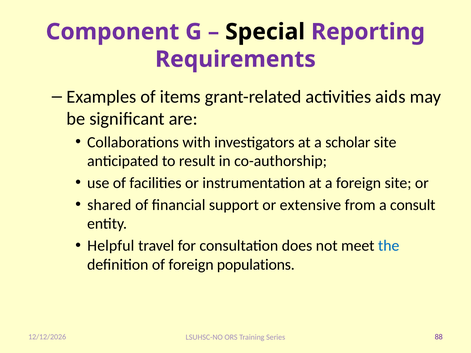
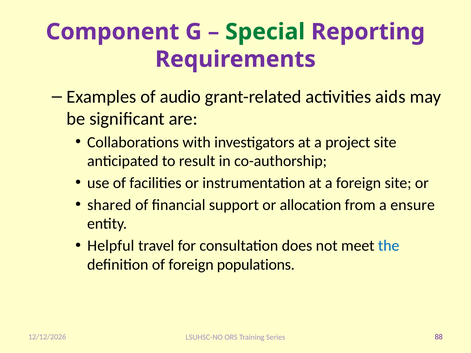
Special colour: black -> green (265, 32)
items: items -> audio (180, 97)
scholar: scholar -> project (348, 142)
extensive: extensive -> allocation (311, 205)
consult: consult -> ensure (413, 205)
